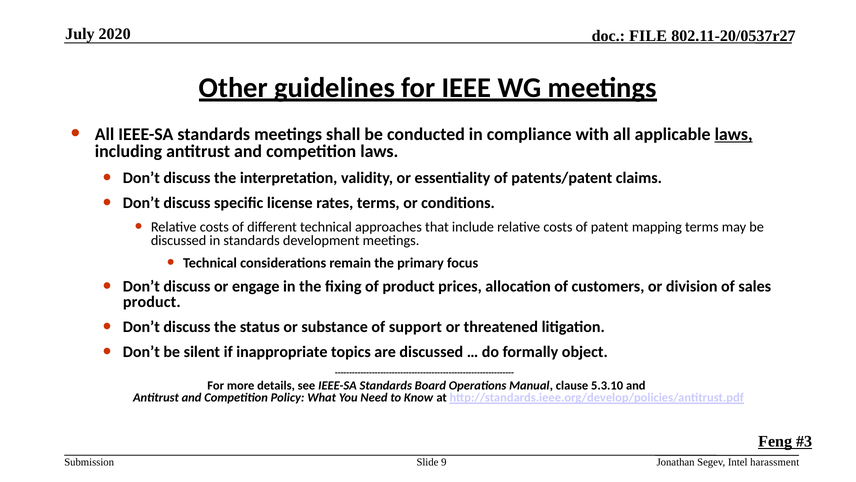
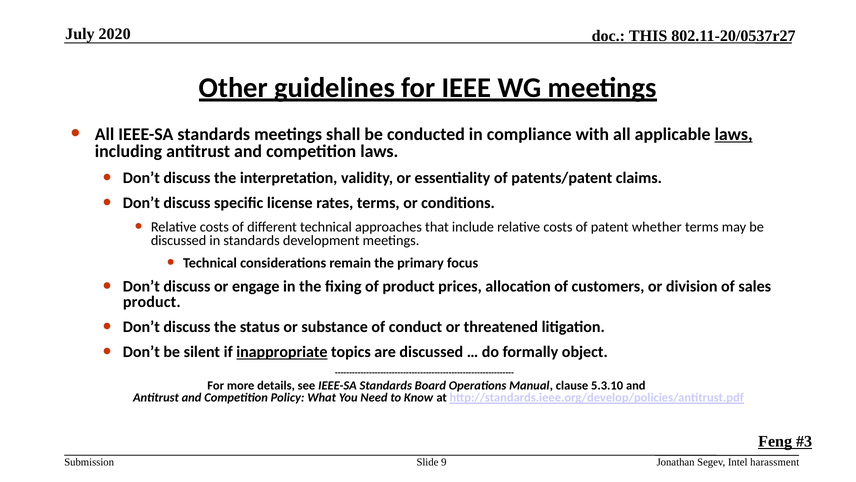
FILE: FILE -> THIS (648, 36)
mapping: mapping -> whether (657, 227)
support: support -> conduct (415, 327)
inappropriate underline: none -> present (282, 352)
